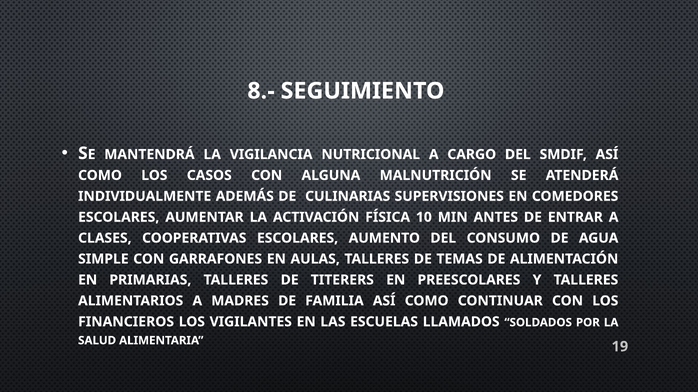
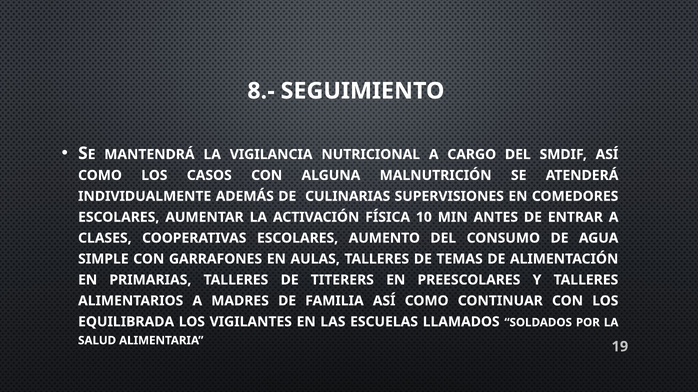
FINANCIEROS: FINANCIEROS -> EQUILIBRADA (126, 322)
